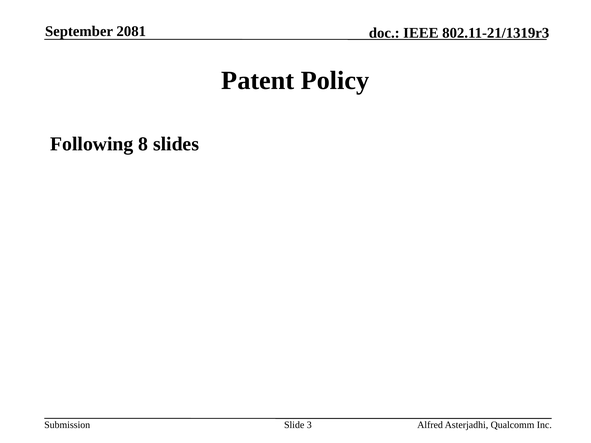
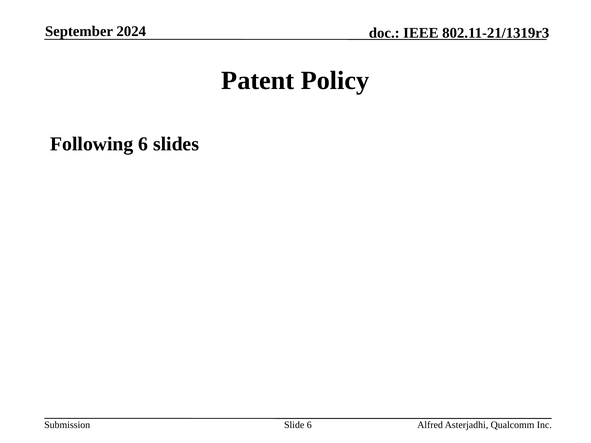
2081: 2081 -> 2024 (131, 31)
Following 8: 8 -> 6 (143, 144)
Slide 3: 3 -> 6 (309, 425)
